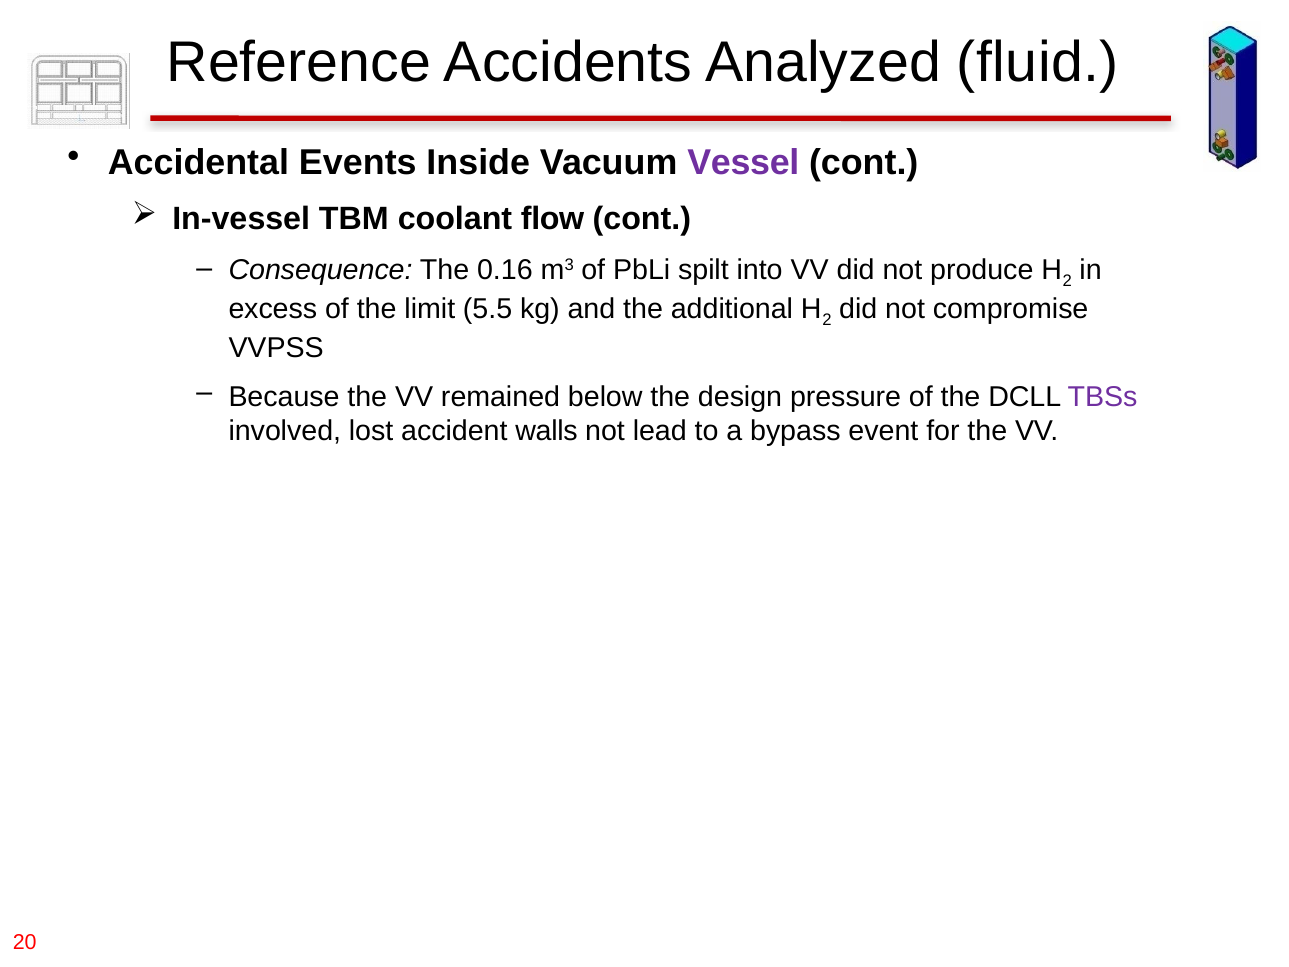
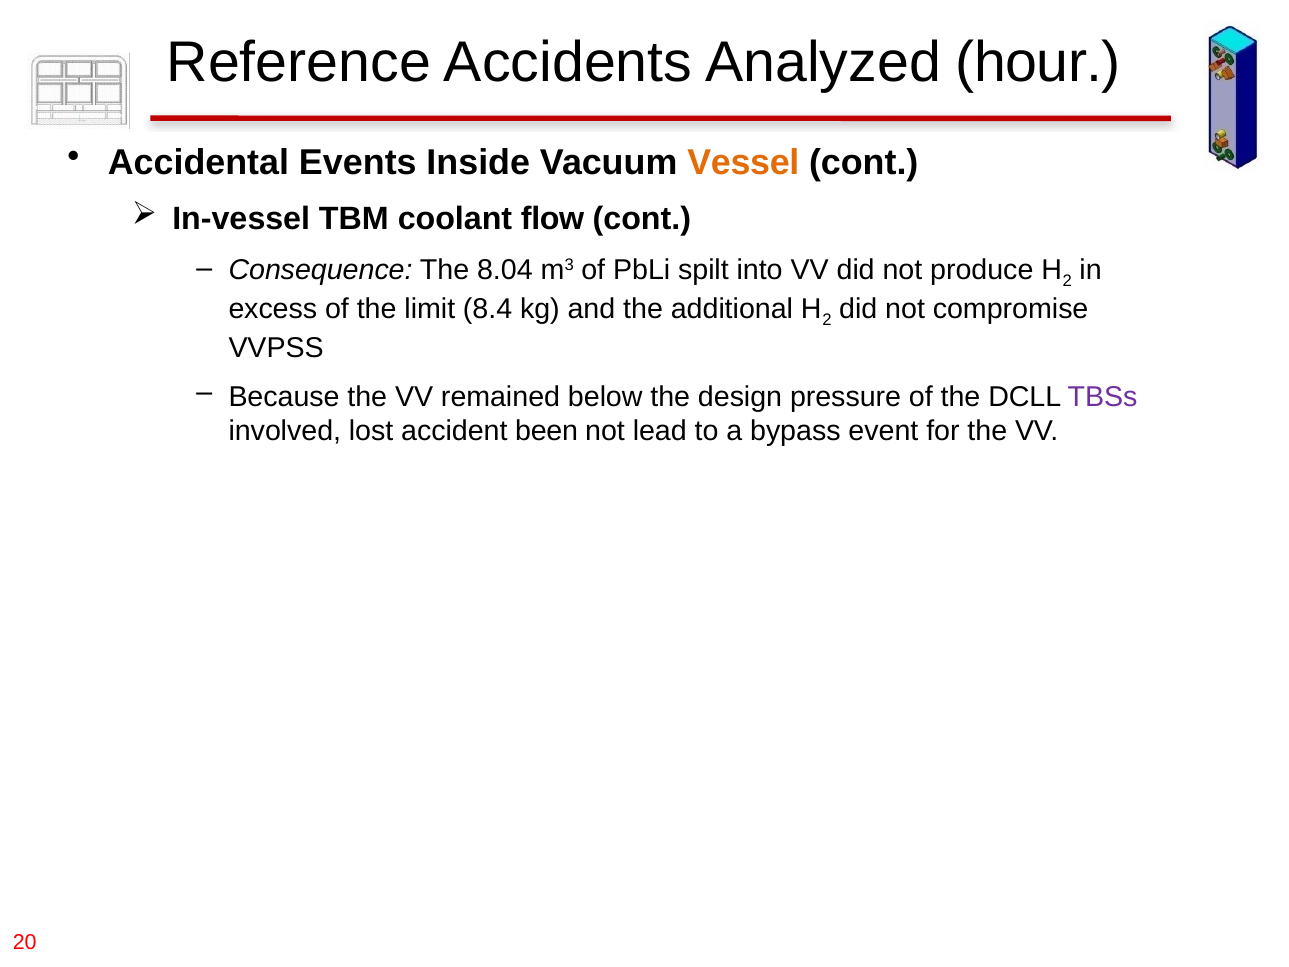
fluid: fluid -> hour (1038, 62)
Vessel colour: purple -> orange (743, 163)
0.16: 0.16 -> 8.04 (505, 270)
5.5: 5.5 -> 8.4 (488, 309)
walls: walls -> been (547, 431)
